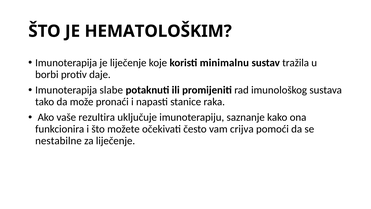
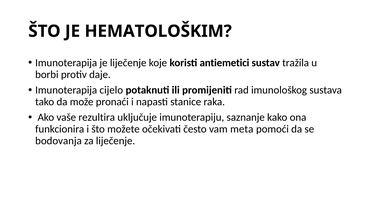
minimalnu: minimalnu -> antiemetici (224, 63)
slabe: slabe -> cijelo (111, 90)
crijva: crijva -> meta (242, 129)
nestabilne: nestabilne -> bodovanja (58, 141)
